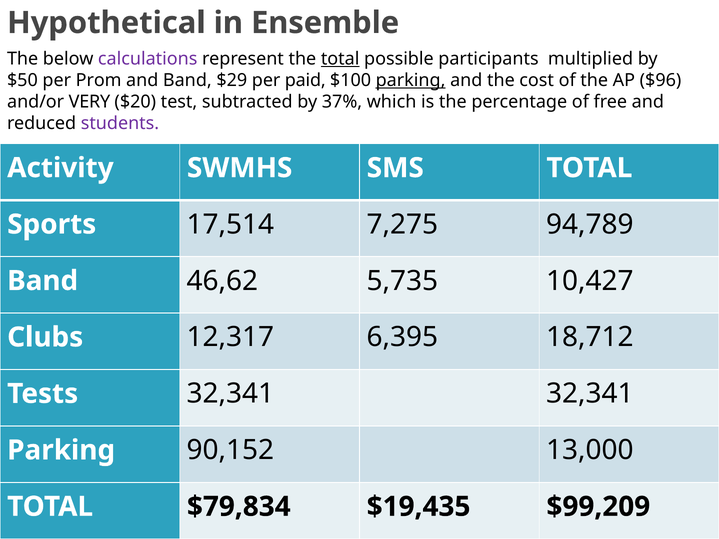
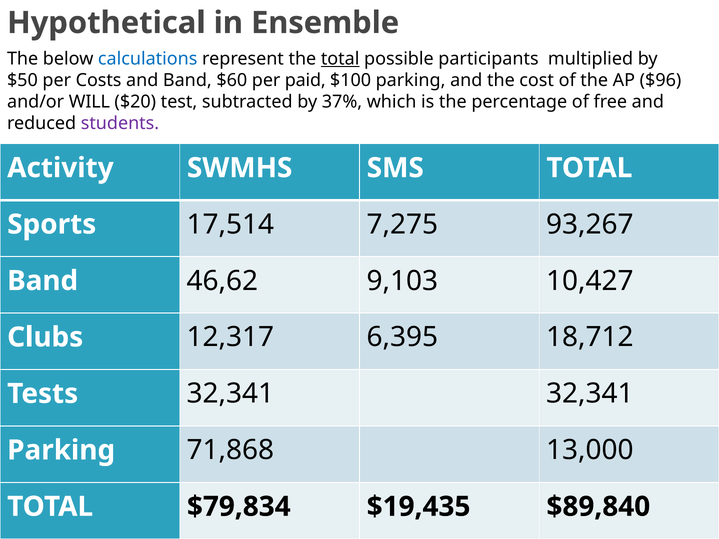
calculations colour: purple -> blue (148, 59)
Prom: Prom -> Costs (99, 80)
$29: $29 -> $60 (232, 80)
parking underline: present -> none (411, 80)
VERY: VERY -> WILL (89, 102)
94,789: 94,789 -> 93,267 (590, 224)
5,735: 5,735 -> 9,103 (402, 281)
90,152: 90,152 -> 71,868 (231, 450)
$99,209: $99,209 -> $89,840 (598, 507)
